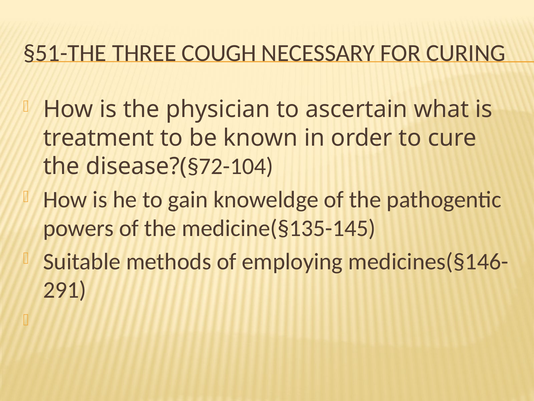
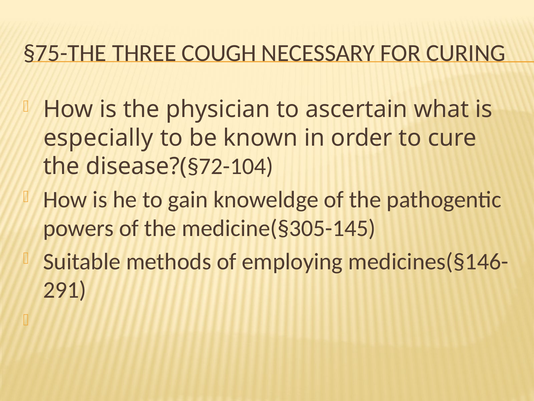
§51-THE: §51-THE -> §75-THE (65, 53)
treatment: treatment -> especially (98, 138)
medicine(§135-145: medicine(§135-145 -> medicine(§305-145 (279, 228)
